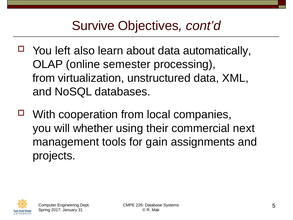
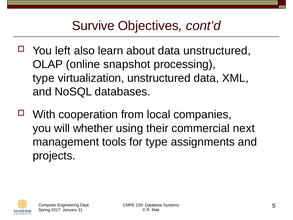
data automatically: automatically -> unstructured (217, 51)
semester: semester -> snapshot (127, 64)
from: from -> type (44, 78)
for gain: gain -> type (157, 142)
